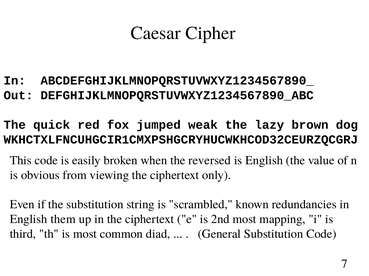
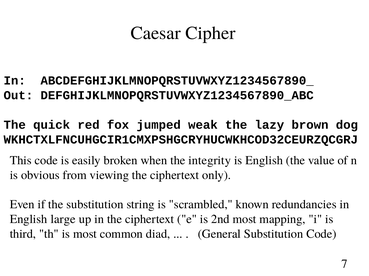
reversed: reversed -> integrity (210, 161)
them: them -> large (63, 220)
